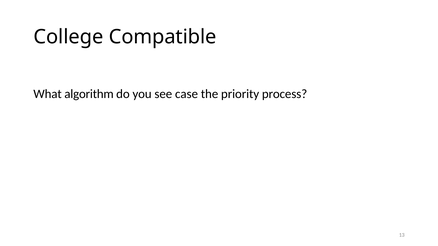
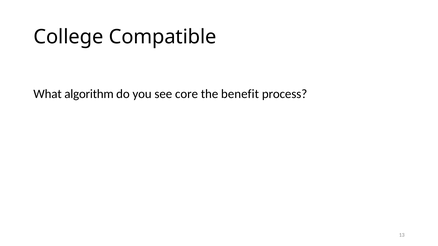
case: case -> core (187, 94)
priority: priority -> benefit (240, 94)
